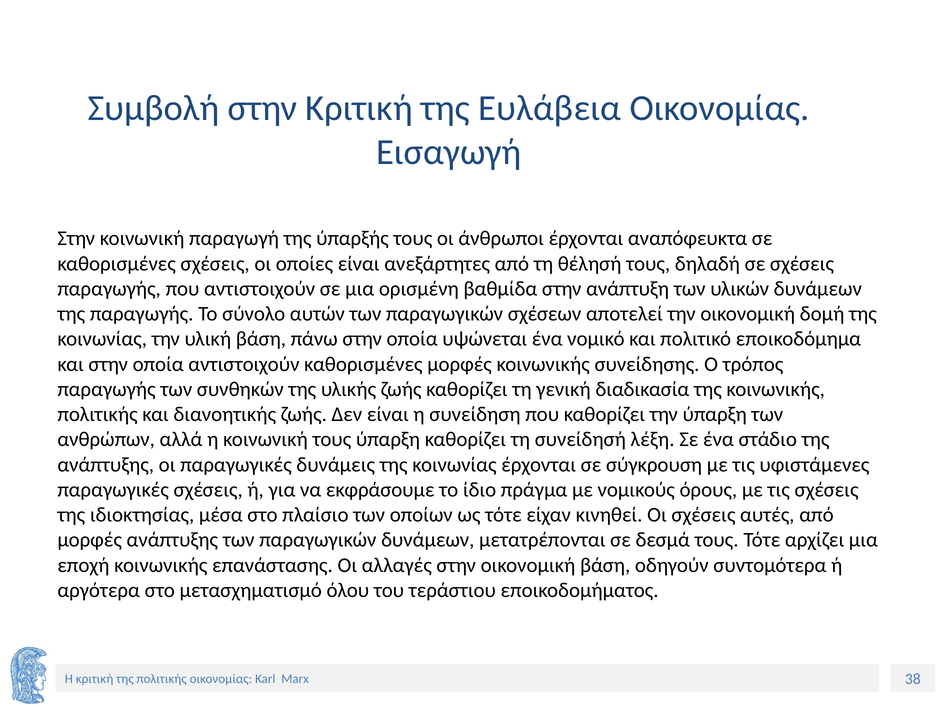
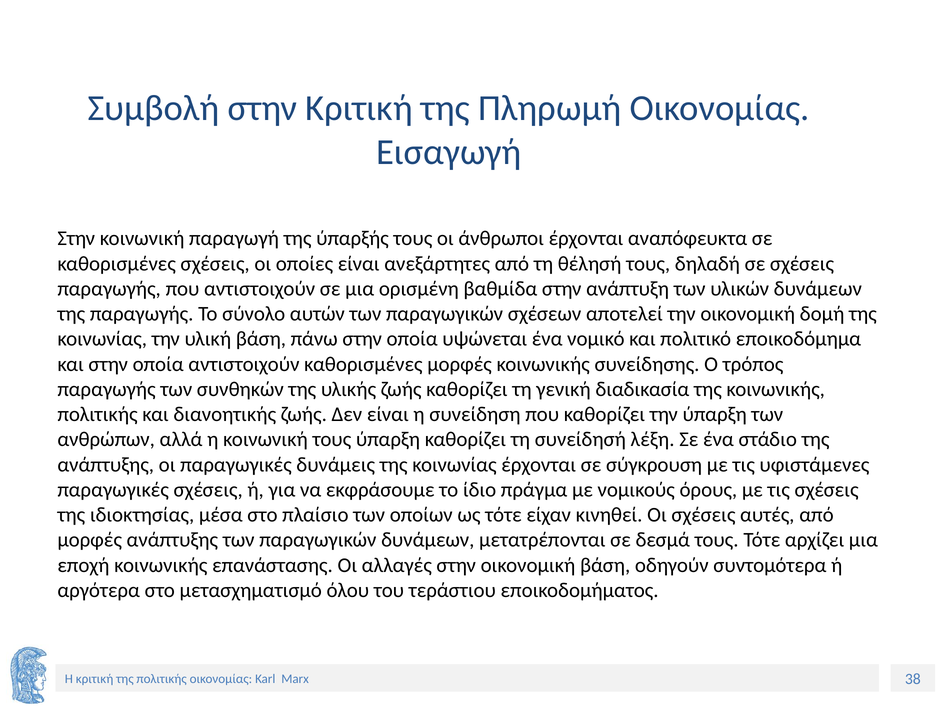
Ευλάβεια: Ευλάβεια -> Πληρωμή (550, 108)
